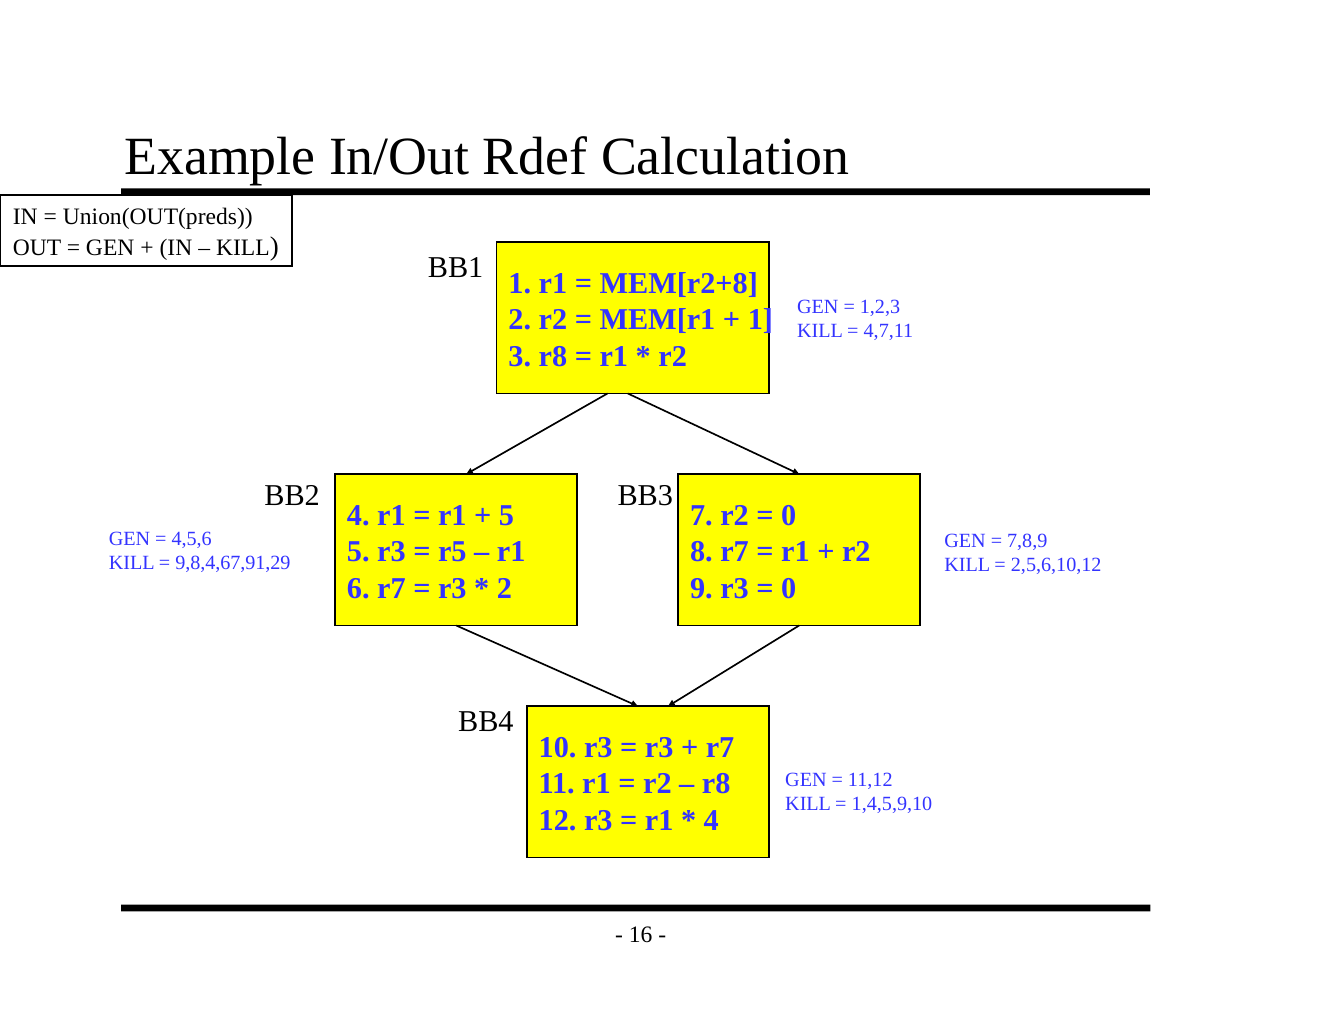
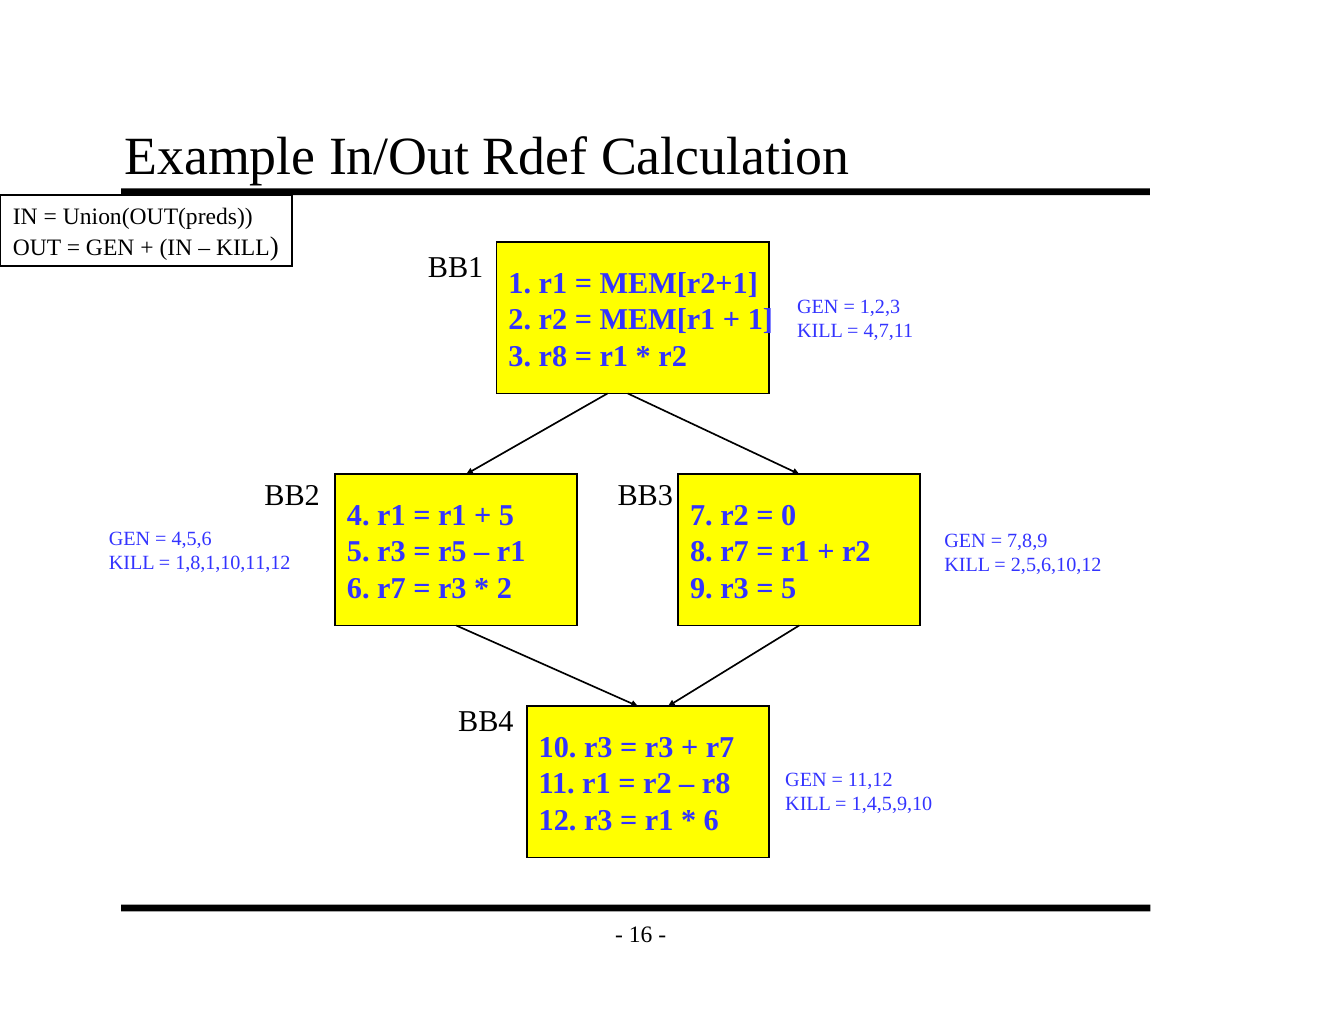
MEM[r2+8: MEM[r2+8 -> MEM[r2+1 (679, 284)
9,8,4,67,91,29: 9,8,4,67,91,29 -> 1,8,1,10,11,12 (233, 563)
0: 0 -> 5 (789, 588)
4: 4 -> 6 (711, 820)
